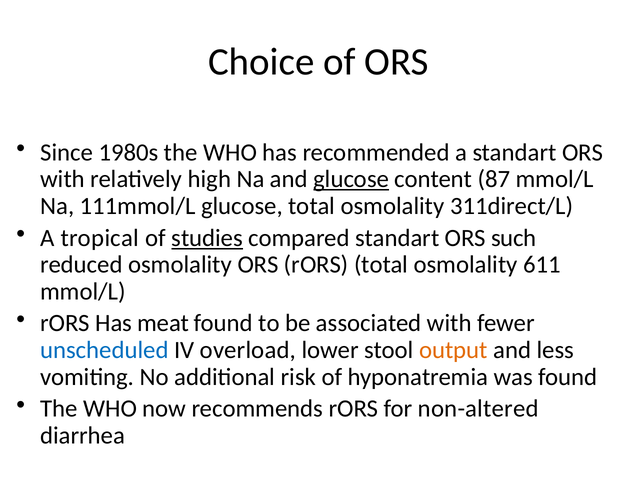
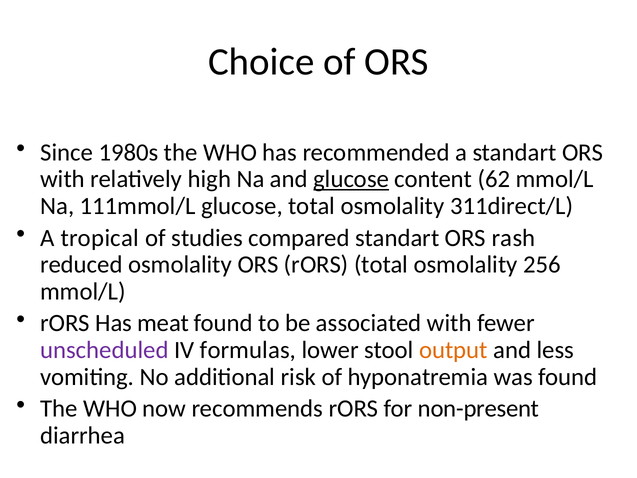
87: 87 -> 62 (494, 179)
studies underline: present -> none (207, 238)
such: such -> rash (513, 238)
611: 611 -> 256 (542, 265)
unscheduled colour: blue -> purple (104, 350)
overload: overload -> formulas (248, 350)
non-altered: non-altered -> non-present (479, 408)
